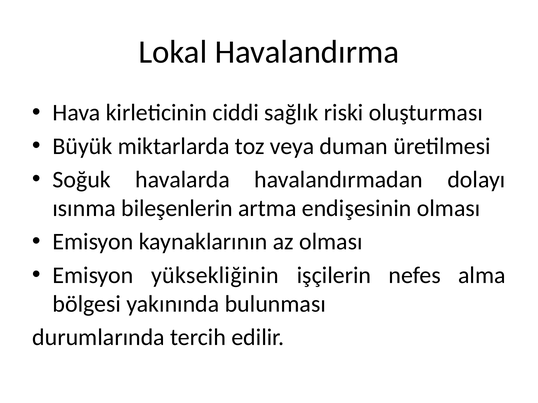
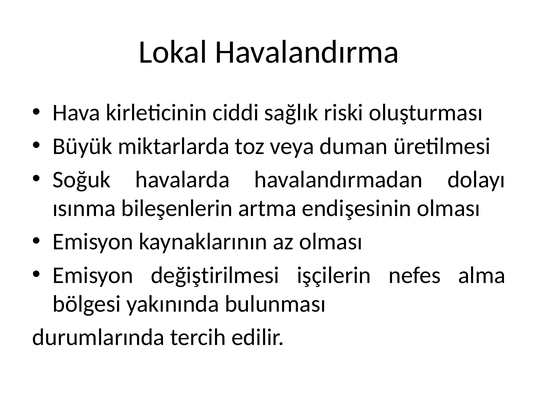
yüksekliğinin: yüksekliğinin -> değiştirilmesi (215, 276)
